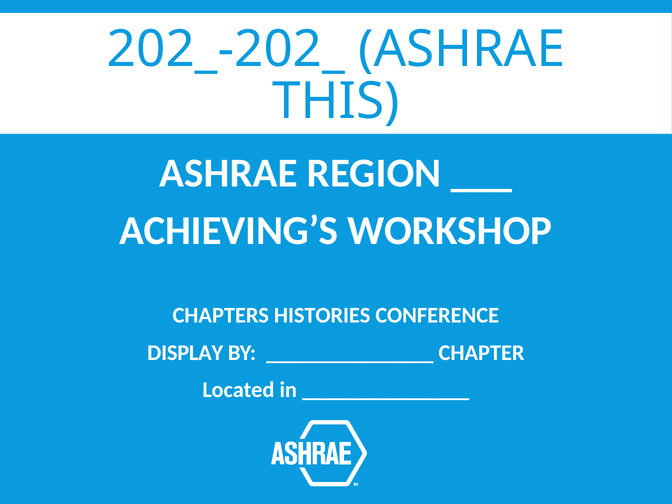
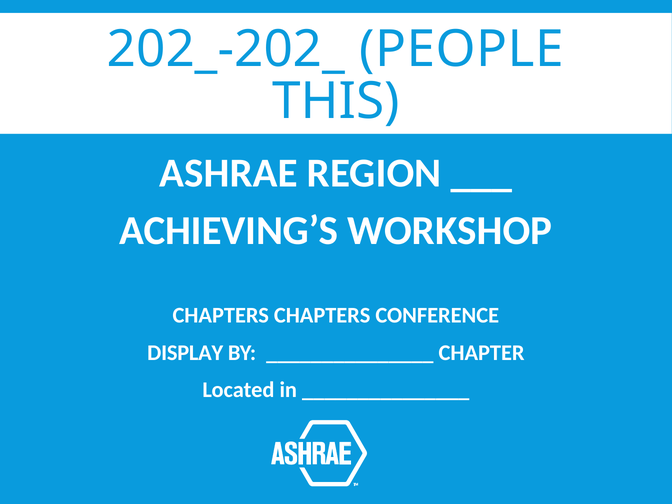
202_-202_ ASHRAE: ASHRAE -> PEOPLE (461, 49)
CHAPTERS HISTORIES: HISTORIES -> CHAPTERS (322, 315)
